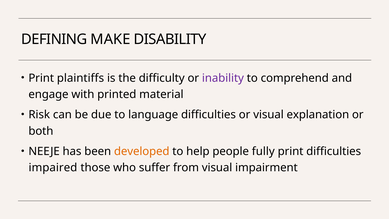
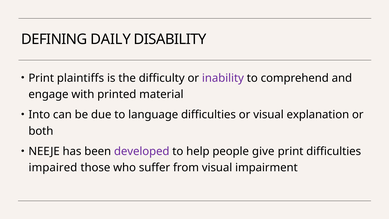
MAKE: MAKE -> DAILY (111, 39)
Risk: Risk -> Into (39, 115)
developed colour: orange -> purple (142, 151)
fully: fully -> give (263, 151)
